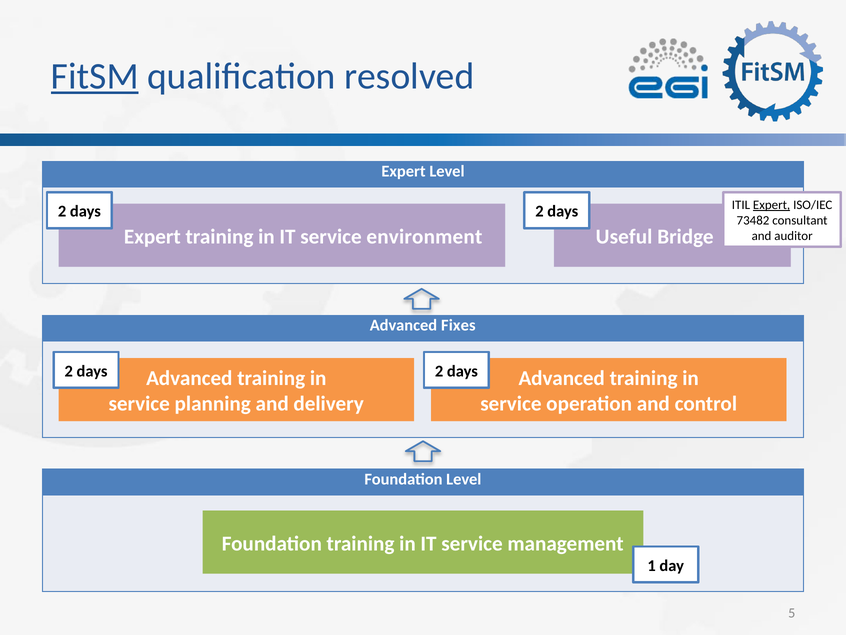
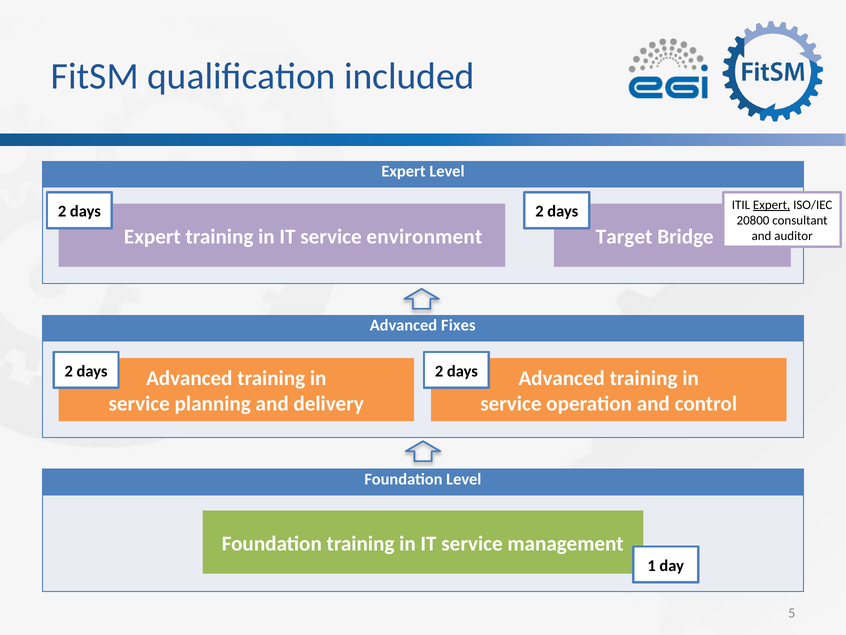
FitSM underline: present -> none (95, 76)
resolved: resolved -> included (409, 76)
73482: 73482 -> 20800 (753, 220)
Useful: Useful -> Target (624, 237)
